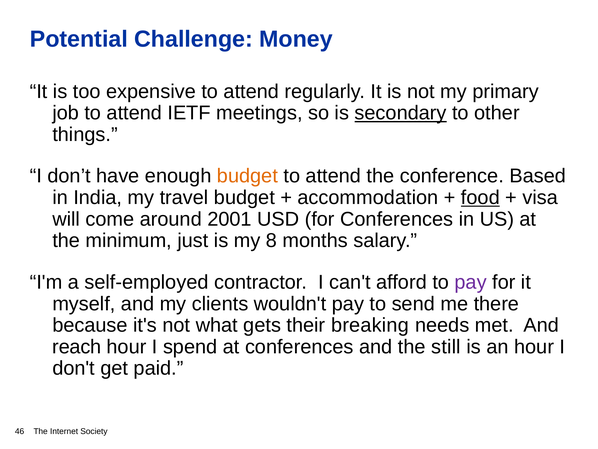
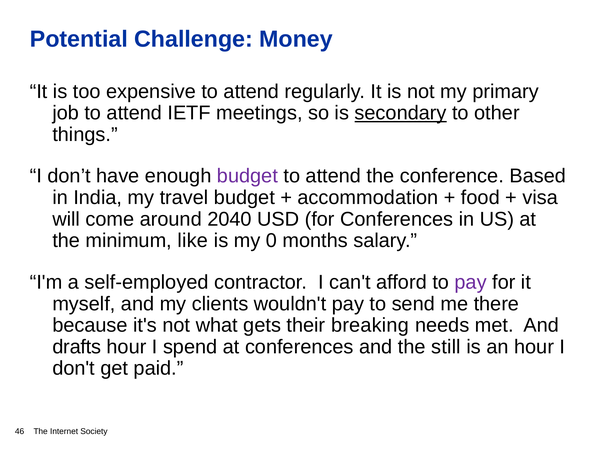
budget colour: orange -> purple (247, 176)
food underline: present -> none (480, 197)
2001: 2001 -> 2040 (230, 219)
just: just -> like (193, 240)
8: 8 -> 0 (271, 240)
reach: reach -> drafts (77, 346)
